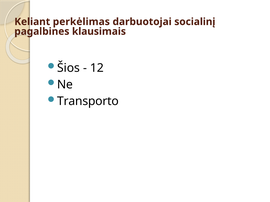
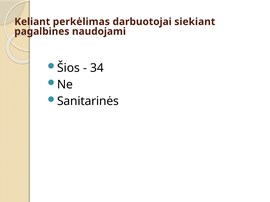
socialinį: socialinį -> siekiant (195, 22)
klausimais: klausimais -> naudojami (99, 32)
12: 12 -> 34 (97, 68)
Transporto: Transporto -> Sanitarinės (88, 101)
